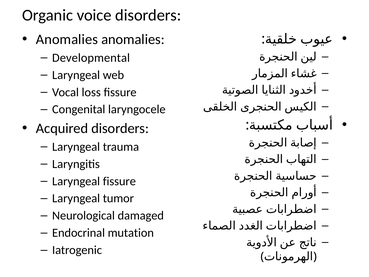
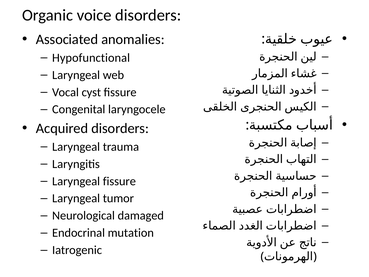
Anomalies: Anomalies -> Associated (67, 39)
Developmental: Developmental -> Hypofunctional (91, 58)
loss: loss -> cyst (91, 92)
